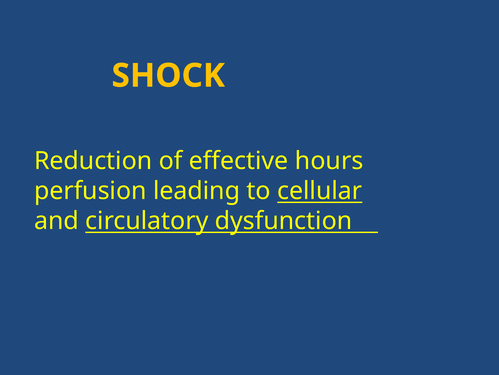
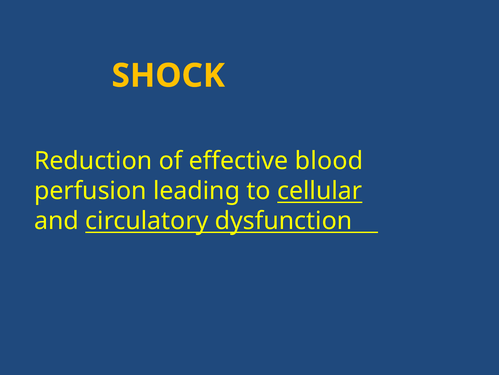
hours: hours -> blood (329, 161)
